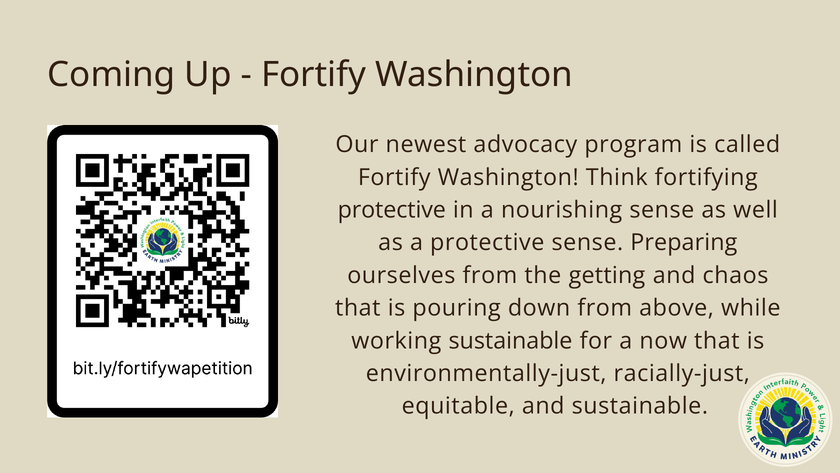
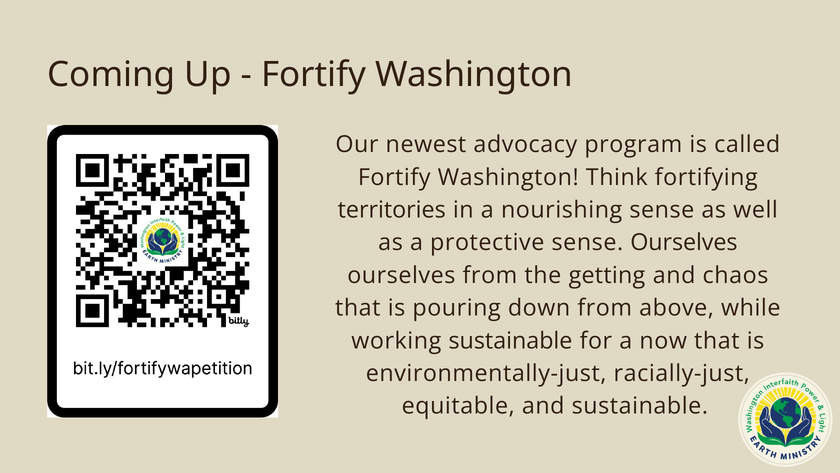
protective: protective -> territories (392, 210)
sense Preparing: Preparing -> Ourselves (684, 243)
